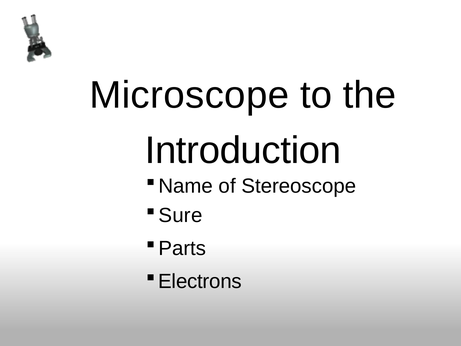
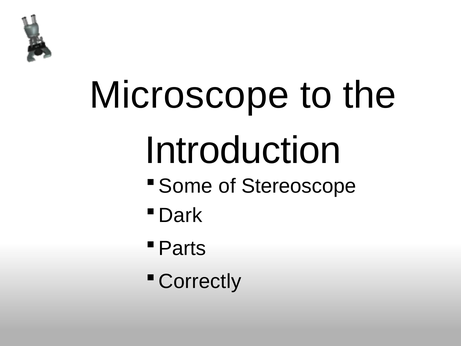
Name: Name -> Some (186, 186)
Sure: Sure -> Dark (180, 215)
Electrons: Electrons -> Correctly (200, 281)
